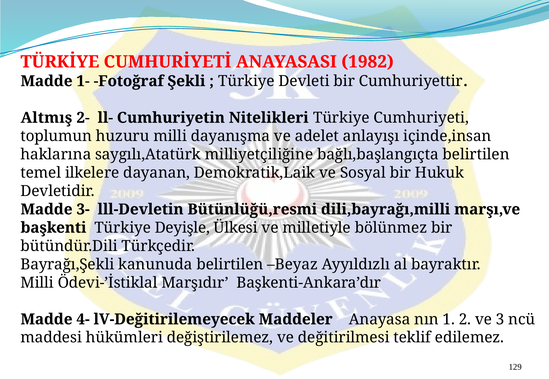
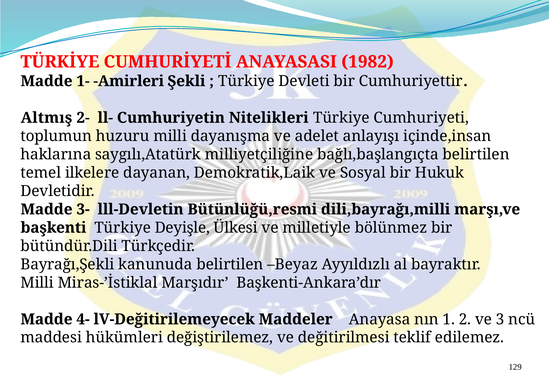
Fotoğraf: Fotoğraf -> Amirleri (129, 81)
Ödevi-’İstiklal: Ödevi-’İstiklal -> Miras-’İstiklal (108, 282)
